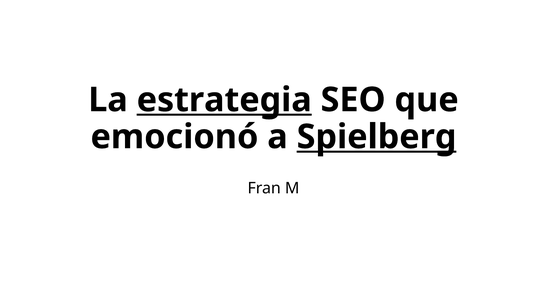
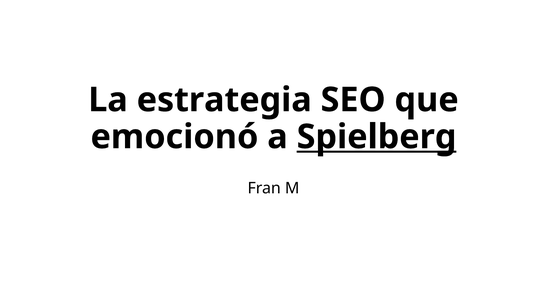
estrategia underline: present -> none (224, 100)
